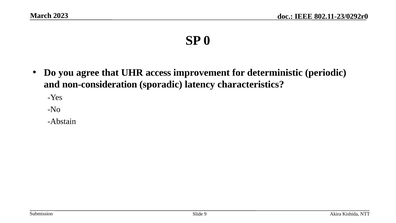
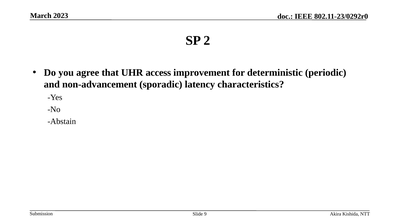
0: 0 -> 2 (207, 40)
non-consideration: non-consideration -> non-advancement (100, 84)
